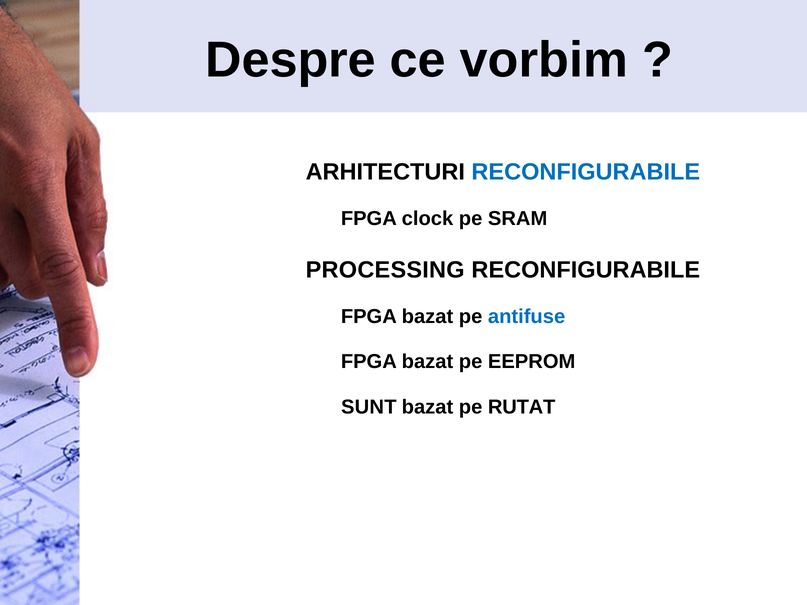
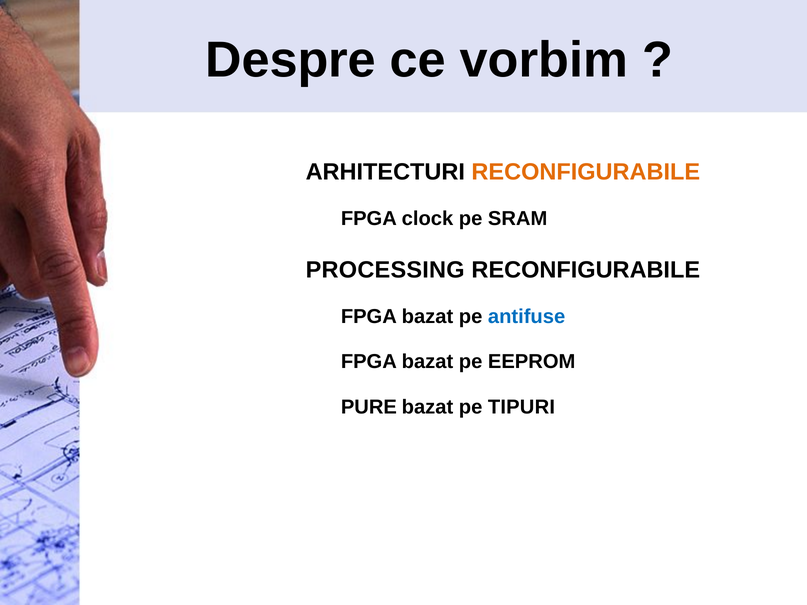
RECONFIGURABILE colour: blue -> orange (586, 172)
SUNT: SUNT -> PURE (369, 407)
RUTAT: RUTAT -> TIPURI (521, 407)
